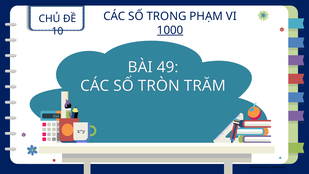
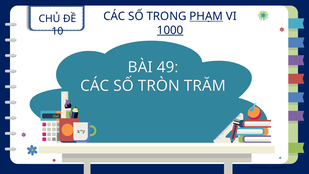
PHẠM underline: none -> present (206, 16)
